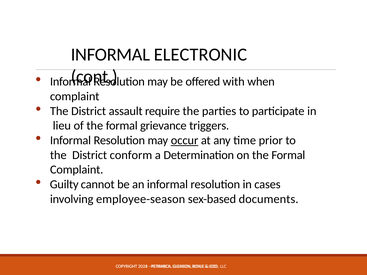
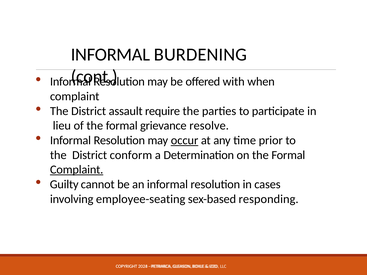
ELECTRONIC: ELECTRONIC -> BURDENING (200, 55)
triggers: triggers -> resolve (209, 126)
Complaint underline: none -> present (77, 170)
employee-season: employee-season -> employee-seating (141, 199)
documents: documents -> responding (269, 199)
